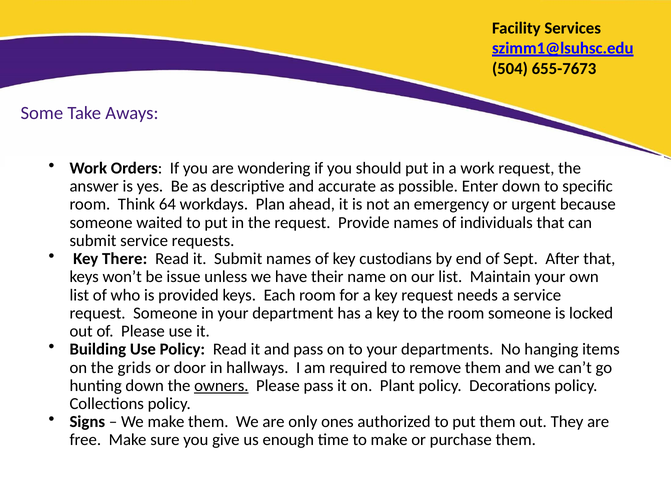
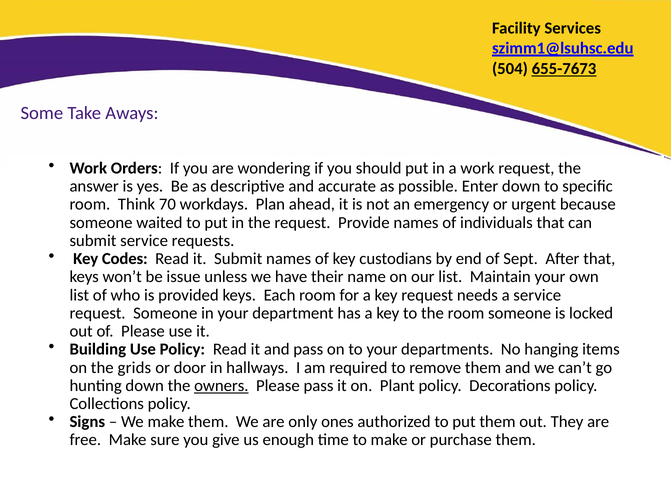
655-7673 underline: none -> present (564, 69)
64: 64 -> 70 (167, 205)
There: There -> Codes (125, 259)
